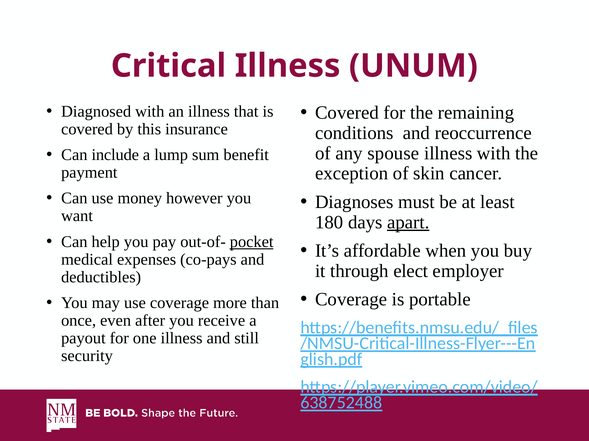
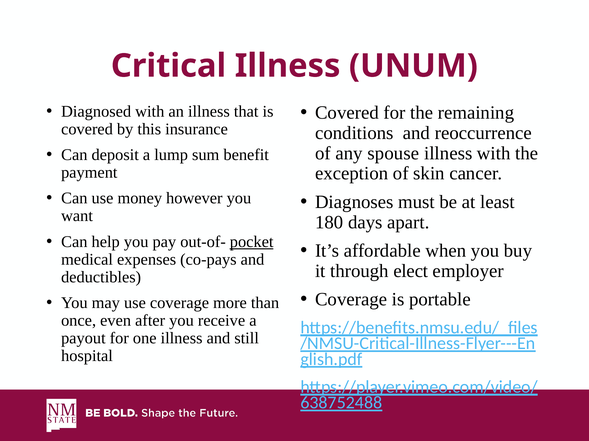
include: include -> deposit (115, 155)
apart underline: present -> none (408, 223)
security: security -> hospital (87, 356)
